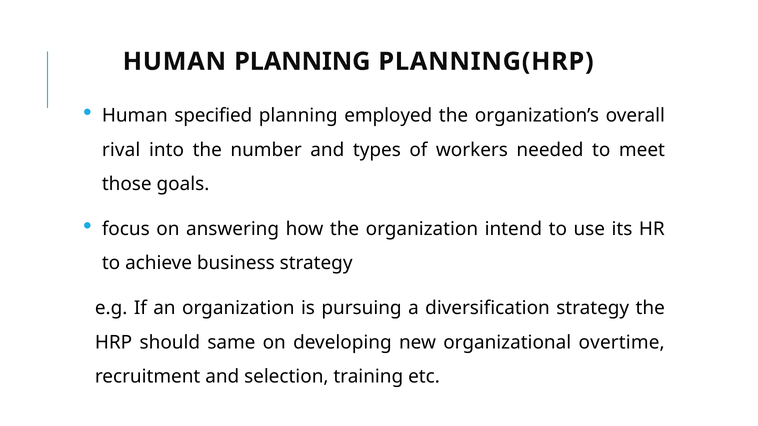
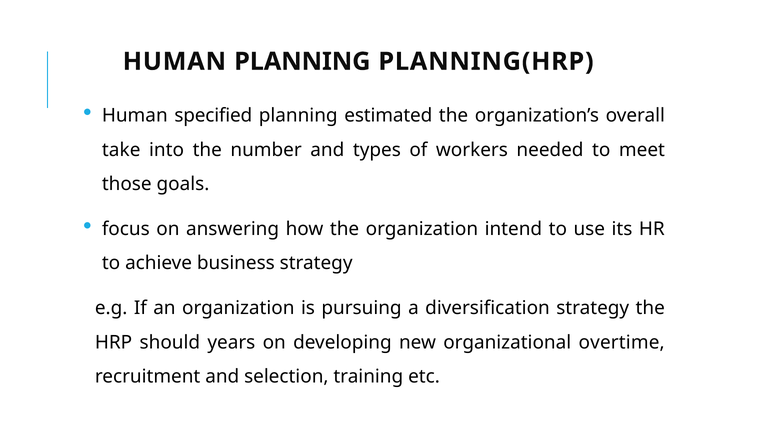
employed: employed -> estimated (388, 116)
rival: rival -> take (121, 150)
same: same -> years (231, 343)
